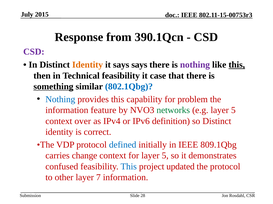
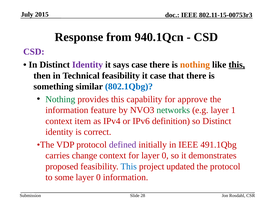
390.1Qcn: 390.1Qcn -> 940.1Qcn (159, 37)
Identity colour: orange -> purple (88, 65)
says says: says -> case (139, 65)
nothing colour: purple -> orange (195, 65)
something underline: present -> none (53, 87)
Nothing colour: blue -> green (60, 100)
problem: problem -> approve (193, 100)
e.g layer 5: 5 -> 1 (233, 111)
over: over -> item (83, 121)
defined colour: blue -> purple (123, 145)
809.1Qbg: 809.1Qbg -> 491.1Qbg (218, 145)
for layer 5: 5 -> 0 (165, 156)
confused: confused -> proposed (62, 167)
other: other -> some (64, 178)
7: 7 -> 0 (98, 178)
